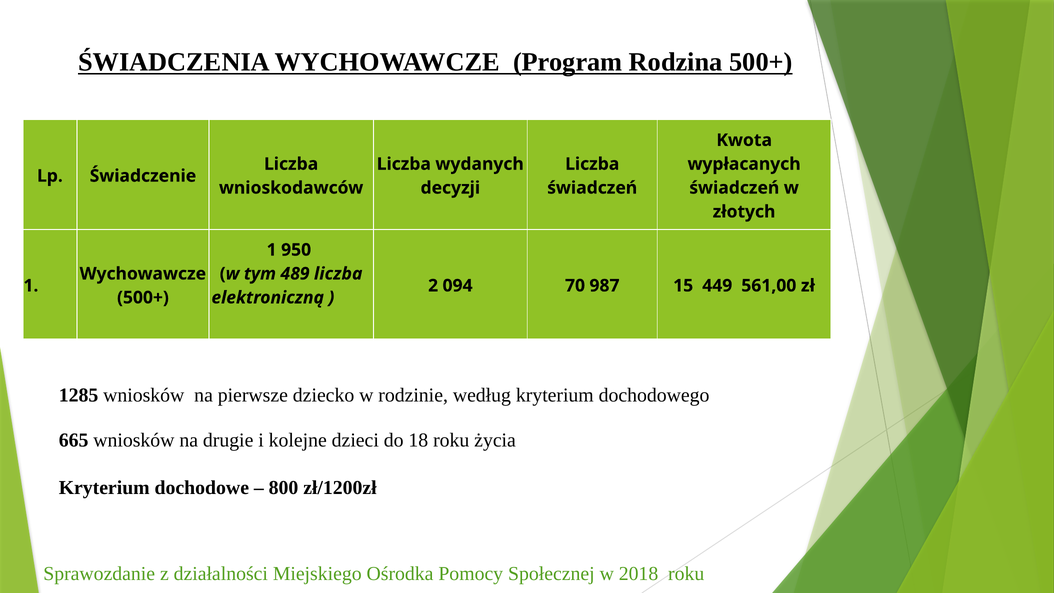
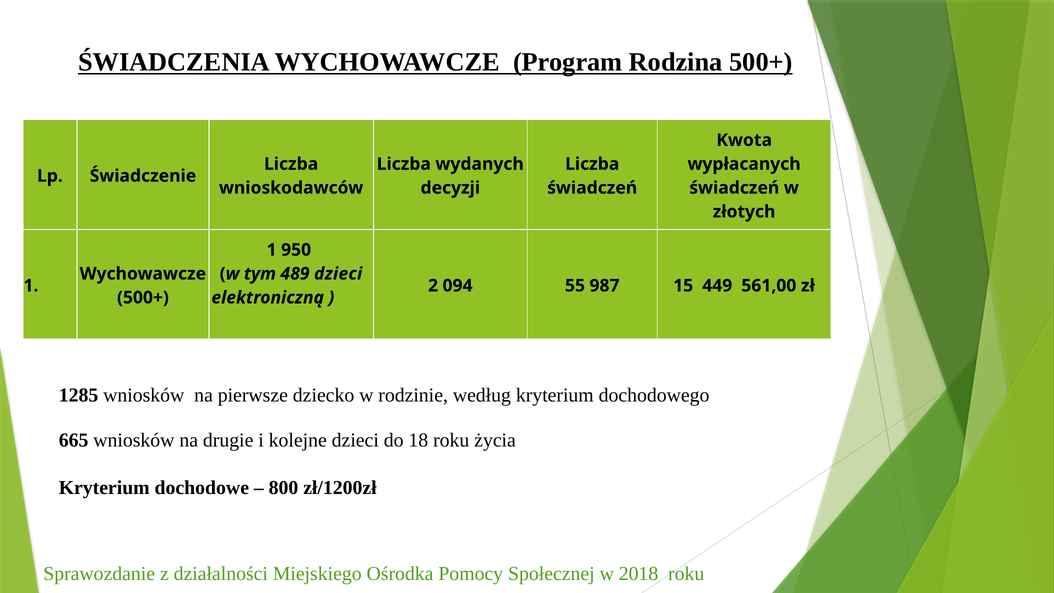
489 liczba: liczba -> dzieci (338, 274)
70: 70 -> 55 (575, 286)
